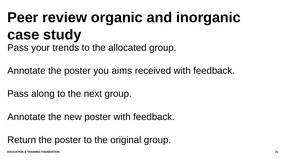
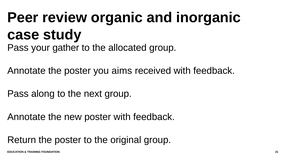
trends: trends -> gather (66, 48)
